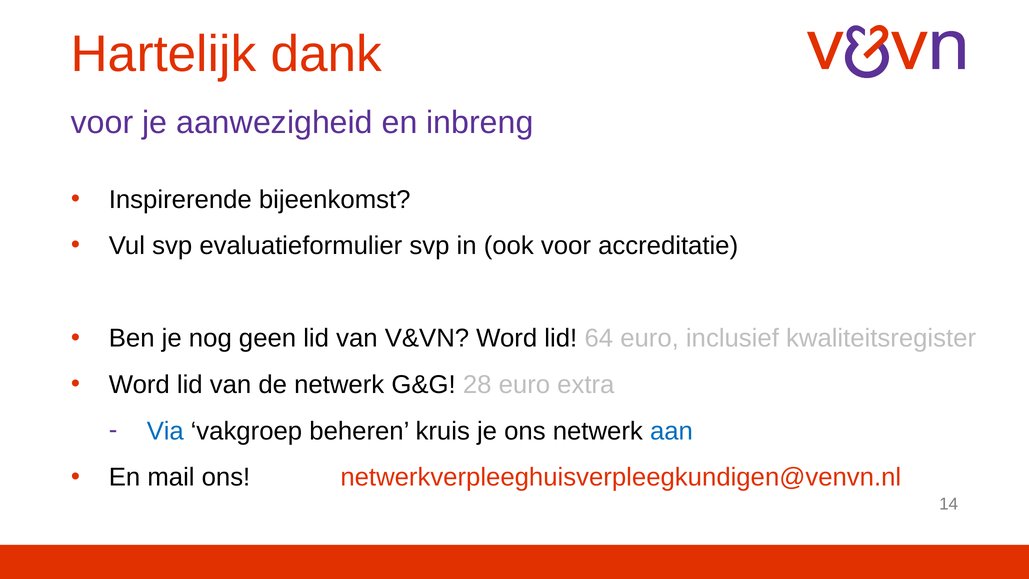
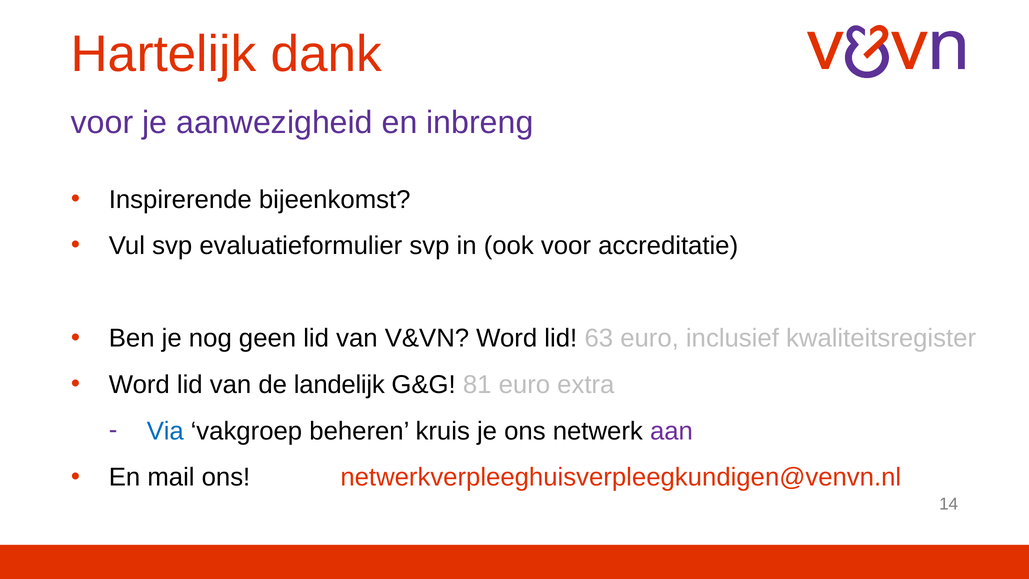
64: 64 -> 63 (599, 338)
de netwerk: netwerk -> landelijk (339, 385)
28: 28 -> 81 (477, 385)
aan colour: blue -> purple (671, 431)
